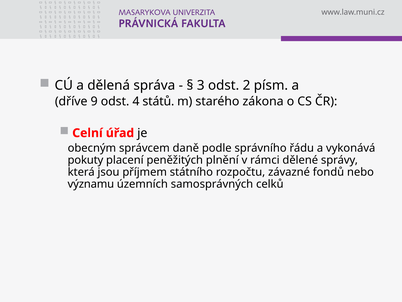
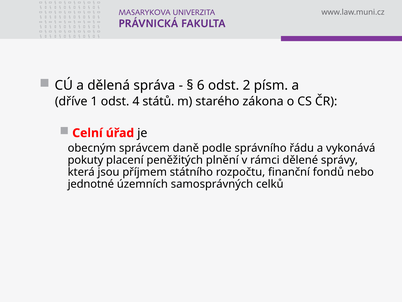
3: 3 -> 6 (201, 85)
9: 9 -> 1 (94, 101)
závazné: závazné -> finanční (289, 172)
významu: významu -> jednotné (91, 184)
